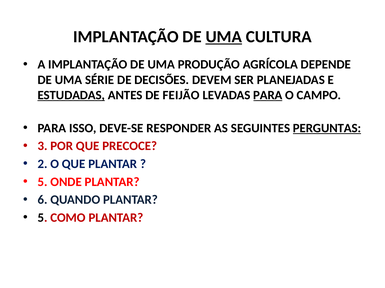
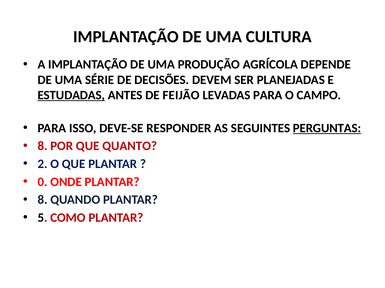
UMA underline: present -> none (224, 37)
PARA underline: present -> none (268, 95)
3: 3 -> 8 (43, 146)
PRECOCE: PRECOCE -> QUANTO (130, 146)
5: 5 -> 0 (43, 182)
6: 6 -> 8 (43, 200)
